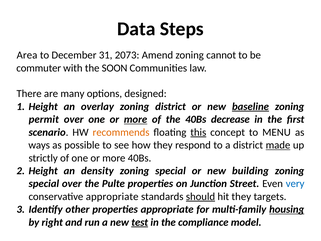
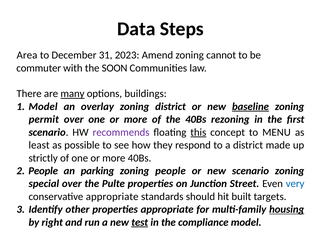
2073: 2073 -> 2023 (127, 55)
many underline: none -> present (72, 94)
designed: designed -> buildings (146, 94)
Height: Height -> Model (43, 106)
more underline: present -> none (136, 119)
decrease: decrease -> rezoning (230, 119)
recommends colour: orange -> purple (121, 132)
ways: ways -> least (39, 145)
made underline: present -> none (278, 145)
Height: Height -> People (43, 171)
density: density -> parking (97, 171)
special: special -> people (170, 171)
new building: building -> scenario (250, 171)
should underline: present -> none (200, 196)
hit they: they -> built (241, 196)
